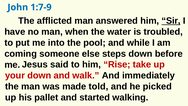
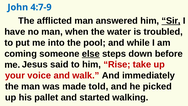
1:7-9: 1:7-9 -> 4:7-9 (41, 7)
else underline: none -> present (91, 54)
your down: down -> voice (39, 75)
